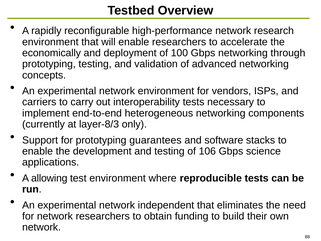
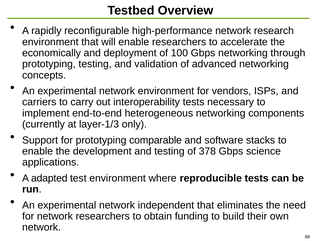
layer-8/3: layer-8/3 -> layer-1/3 (99, 124)
guarantees: guarantees -> comparable (156, 140)
106: 106 -> 378 (207, 151)
allowing: allowing -> adapted (49, 178)
